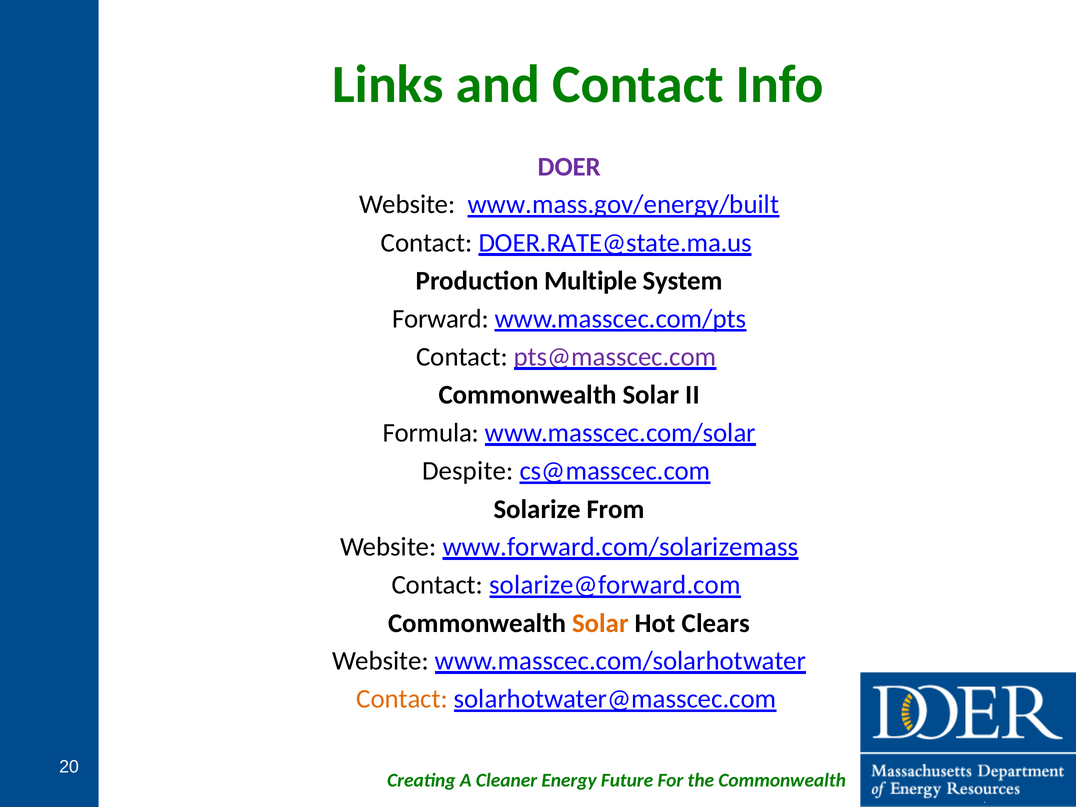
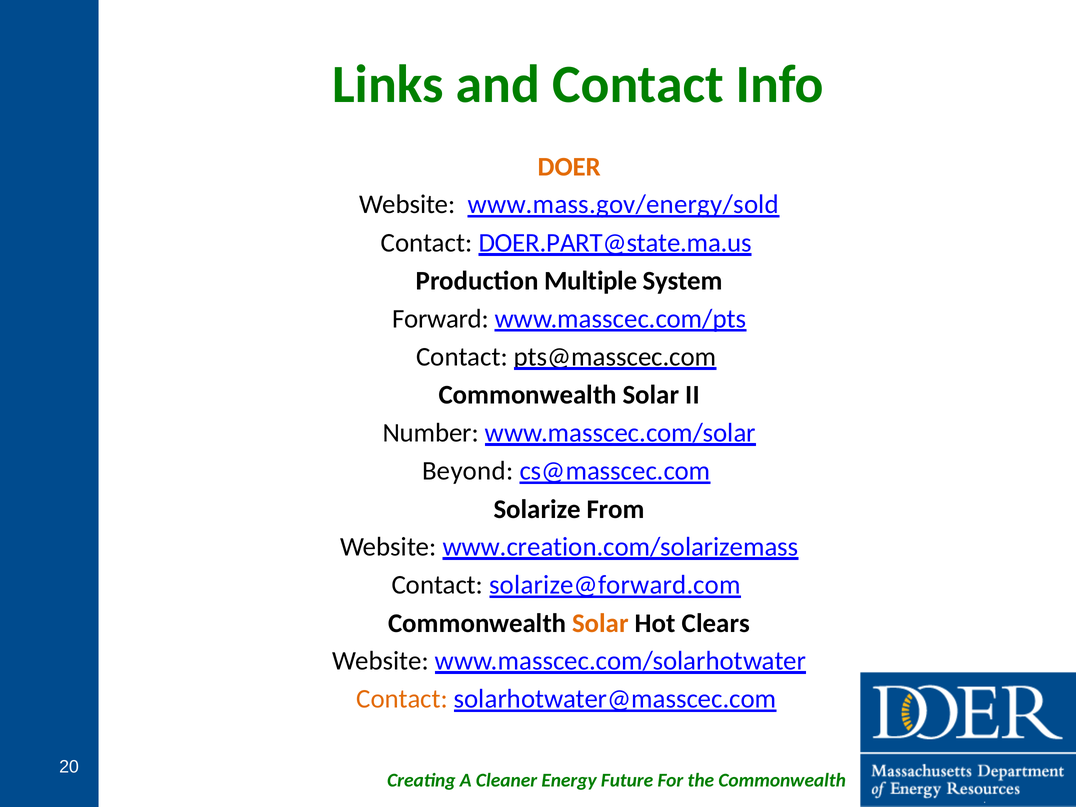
DOER colour: purple -> orange (569, 167)
www.mass.gov/energy/built: www.mass.gov/energy/built -> www.mass.gov/energy/sold (623, 205)
DOER.RATE@state.ma.us: DOER.RATE@state.ma.us -> DOER.PART@state.ma.us (615, 243)
pts@masscec.com colour: purple -> black (615, 357)
Formula: Formula -> Number (431, 433)
Despite: Despite -> Beyond (468, 471)
www.forward.com/solarizemass: www.forward.com/solarizemass -> www.creation.com/solarizemass (620, 547)
